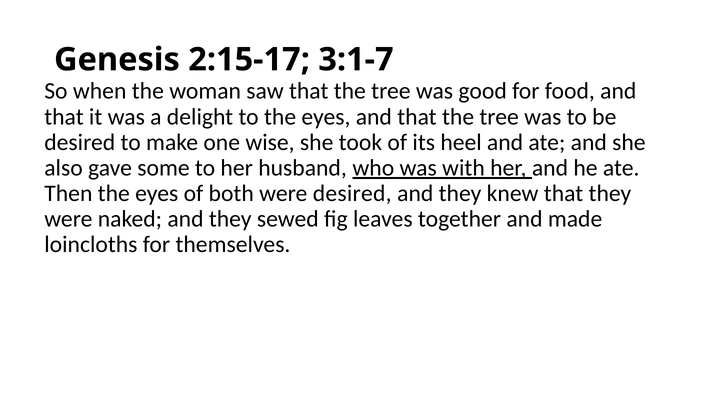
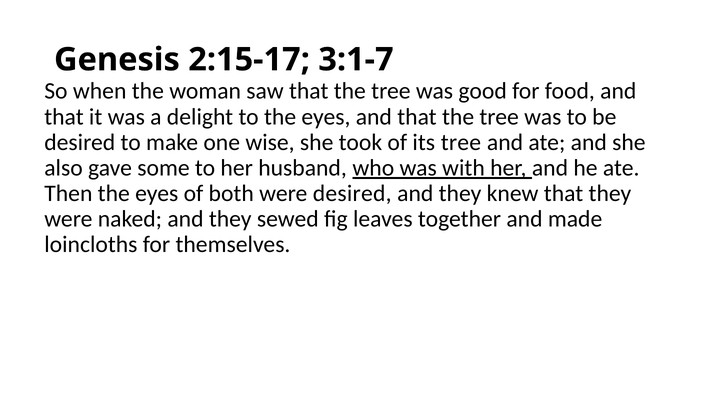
its heel: heel -> tree (461, 142)
